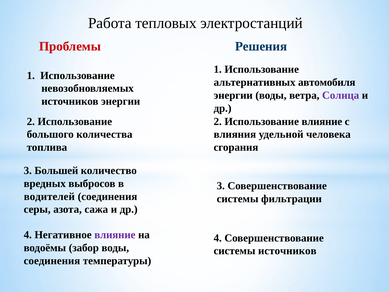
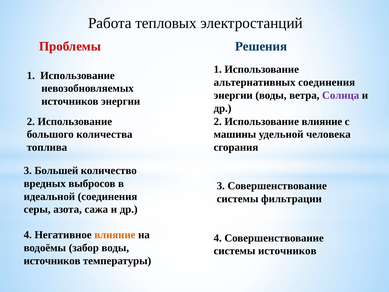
альтернативных автомобиля: автомобиля -> соединения (327, 82)
влияния: влияния -> машины (235, 134)
водителей: водителей -> идеальной (49, 196)
влияние colour: purple -> orange (115, 235)
соединения: соединения -> источников (52, 261)
